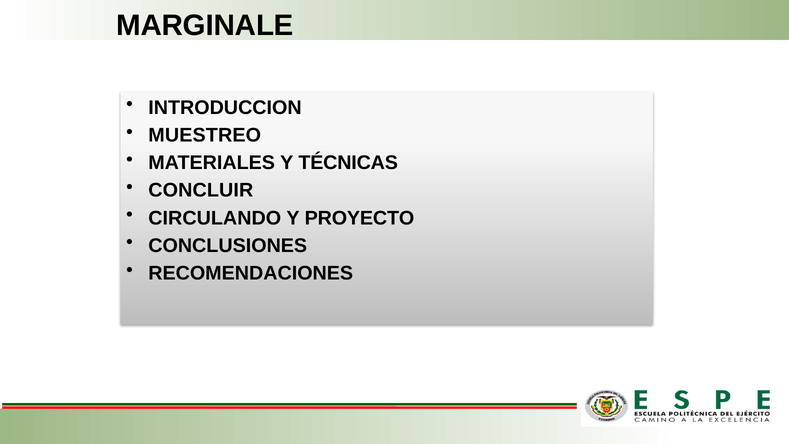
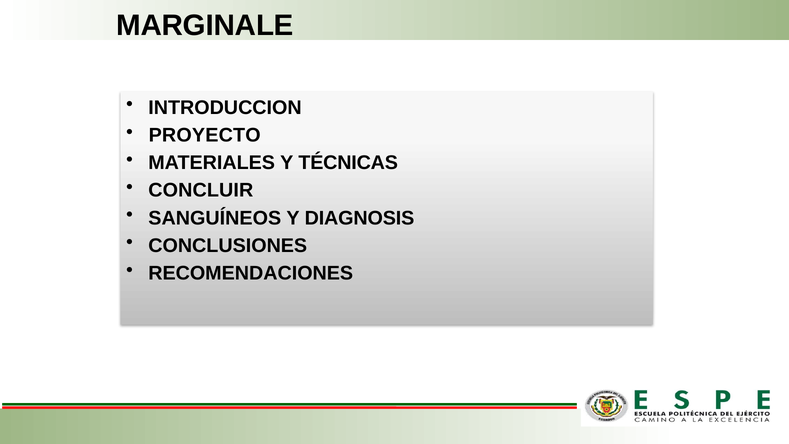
MUESTREO: MUESTREO -> PROYECTO (205, 135)
CIRCULANDO: CIRCULANDO -> SANGUÍNEOS (215, 218)
PROYECTO: PROYECTO -> DIAGNOSIS (359, 218)
